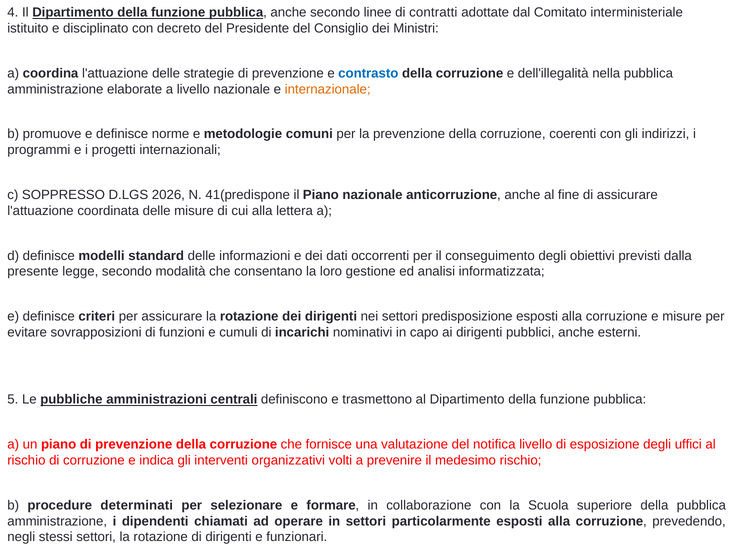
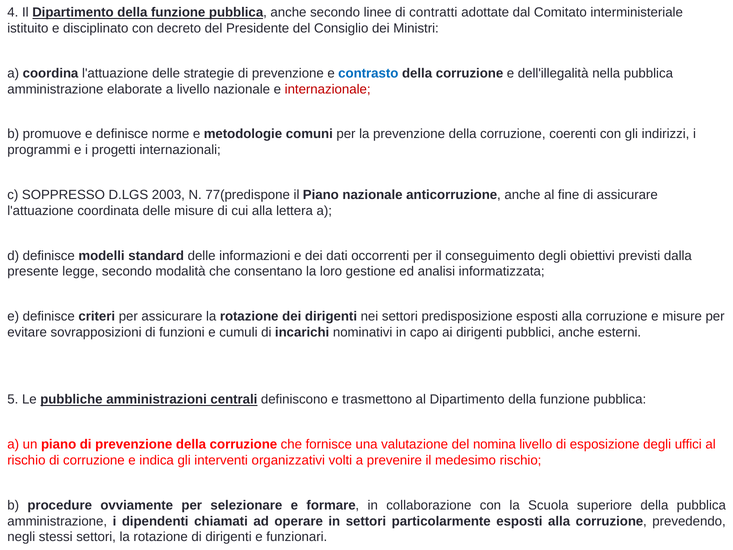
internazionale colour: orange -> red (328, 89)
2026: 2026 -> 2003 (168, 195)
41(predispone: 41(predispone -> 77(predispone (248, 195)
notifica: notifica -> nomina (494, 444)
determinati: determinati -> ovviamente (137, 505)
